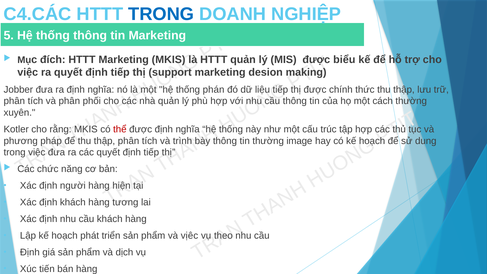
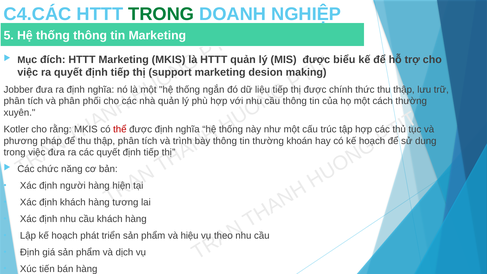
TRONG colour: blue -> green (161, 14)
phán: phán -> ngắn (214, 89)
image: image -> khoán (299, 141)
vịêc: vịêc -> hiệu (190, 236)
